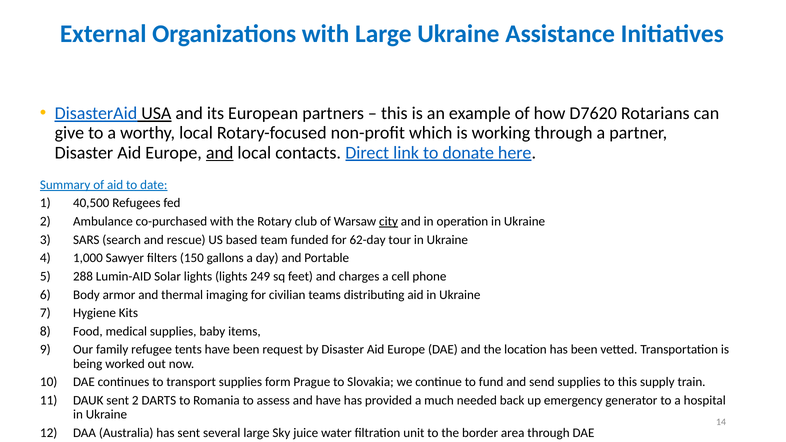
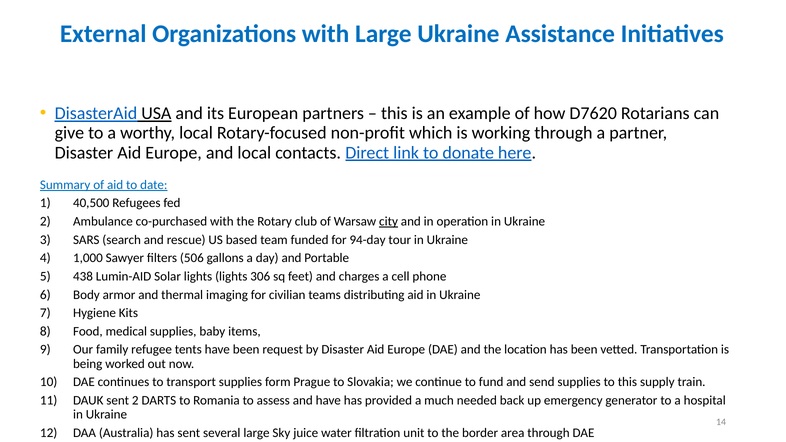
and underline: present -> none (220, 153)
62-day: 62-day -> 94-day (368, 240)
150: 150 -> 506 (192, 258)
288: 288 -> 438 (83, 276)
249: 249 -> 306 (260, 276)
